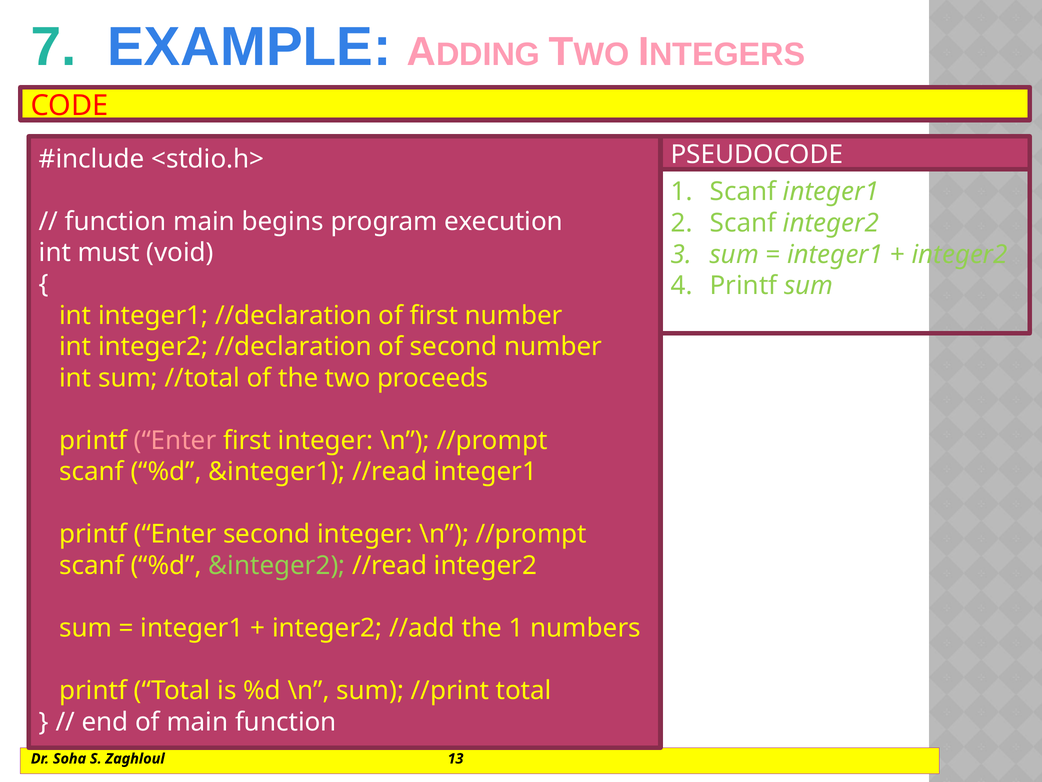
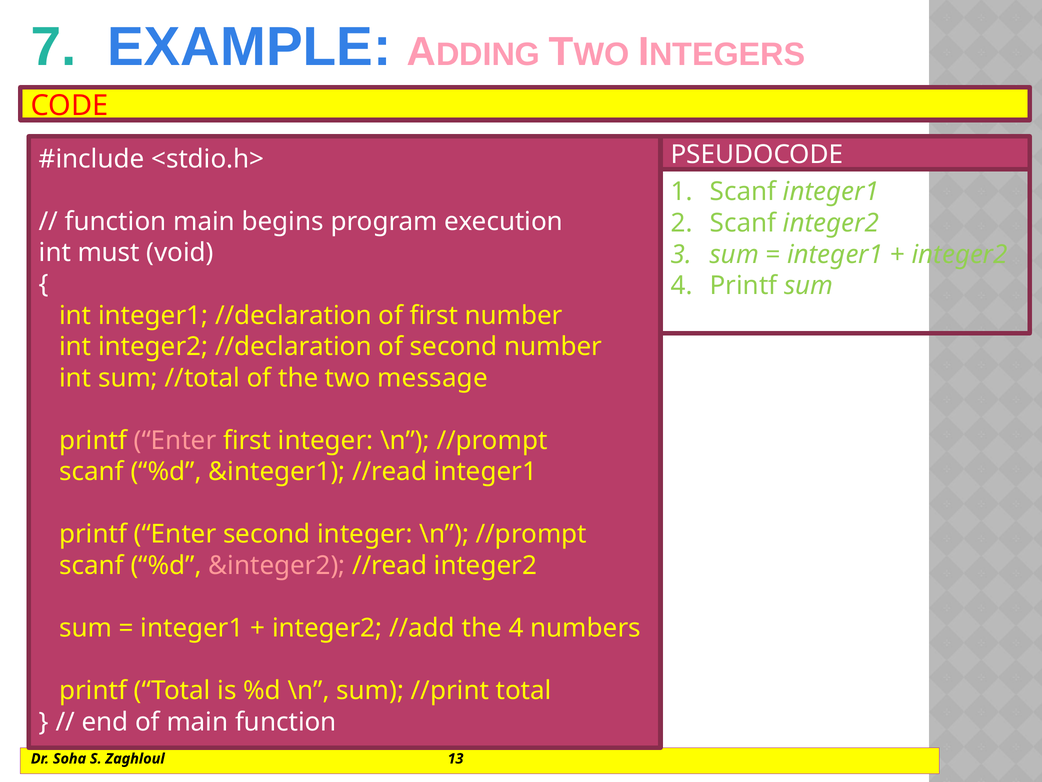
proceeds: proceeds -> message (433, 378)
&integer2 colour: light green -> pink (277, 565)
the 1: 1 -> 4 (516, 628)
